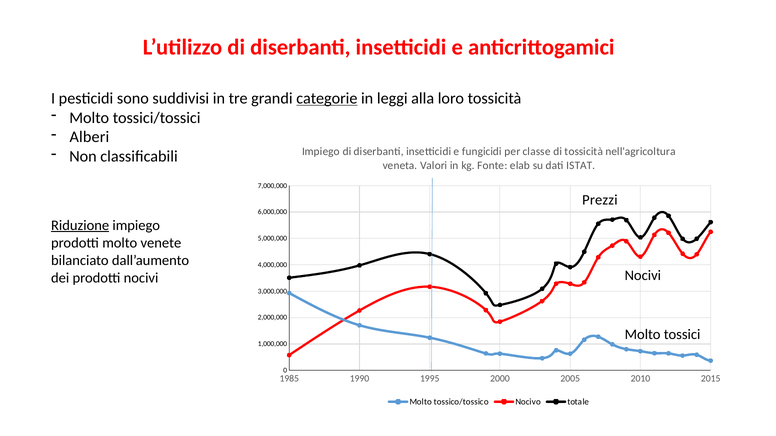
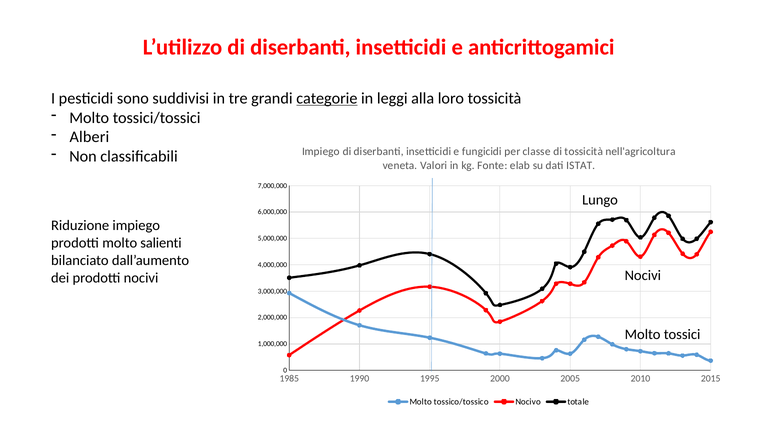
Prezzi: Prezzi -> Lungo (600, 200)
Riduzione underline: present -> none (80, 226)
venete: venete -> salienti (161, 243)
